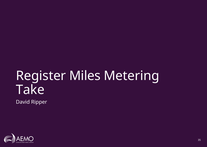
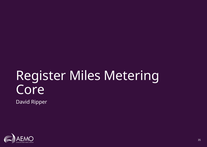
Take: Take -> Core (30, 89)
